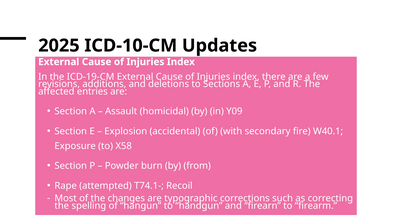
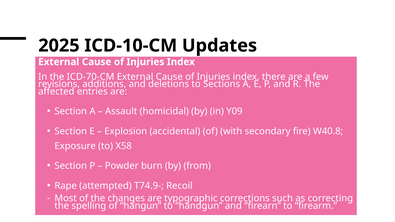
ICD-19-CM: ICD-19-CM -> ICD-70-CM (91, 77)
W40.1: W40.1 -> W40.8 (328, 131)
T74.1-: T74.1- -> T74.9- (149, 186)
